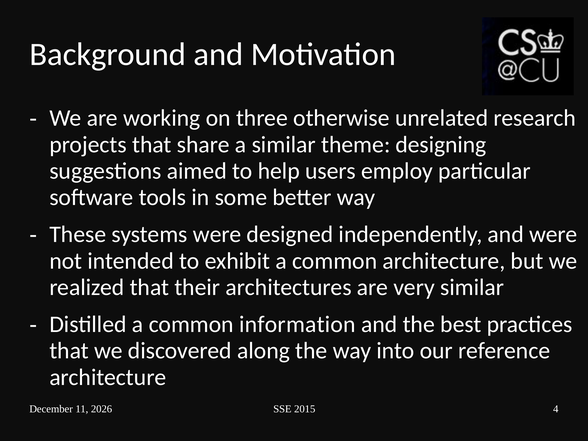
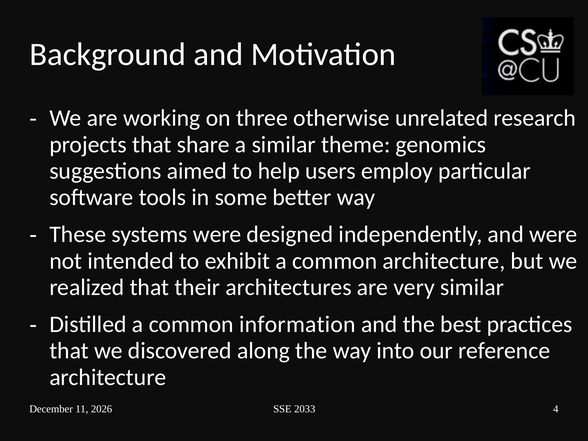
designing: designing -> genomics (441, 145)
2015: 2015 -> 2033 (305, 409)
